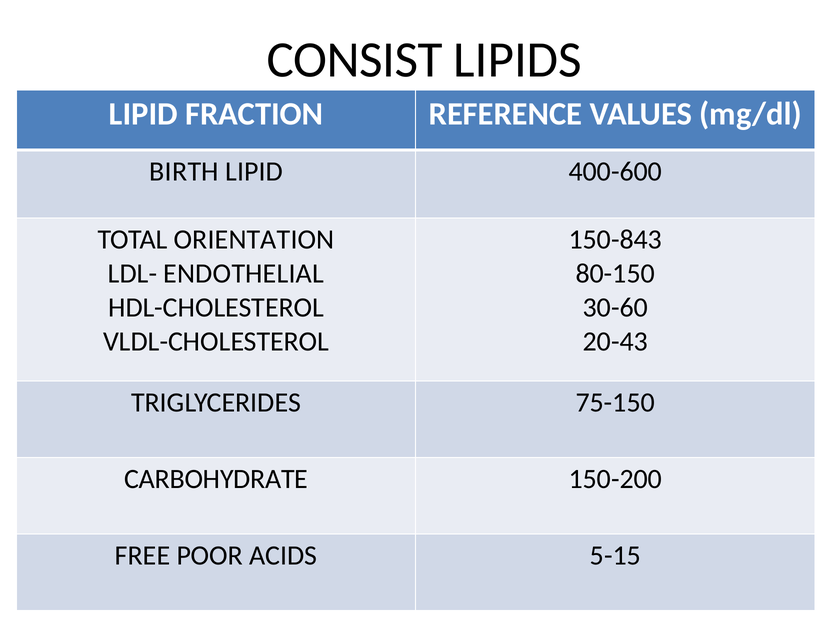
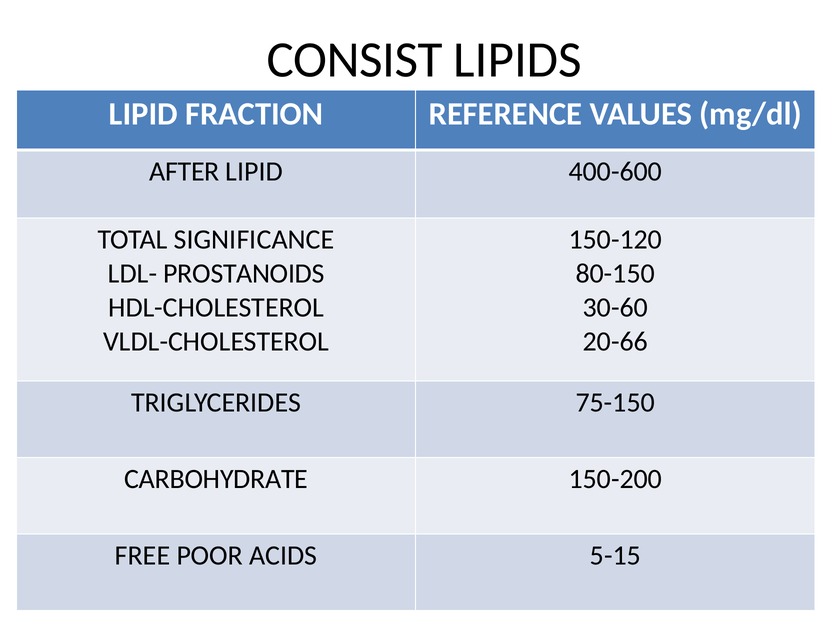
BIRTH: BIRTH -> AFTER (184, 172)
ORIENTATION: ORIENTATION -> SIGNIFICANCE (254, 240)
150-843: 150-843 -> 150-120 (615, 240)
ENDOTHELIAL: ENDOTHELIAL -> PROSTANOIDS (244, 274)
20-43: 20-43 -> 20-66 (615, 342)
